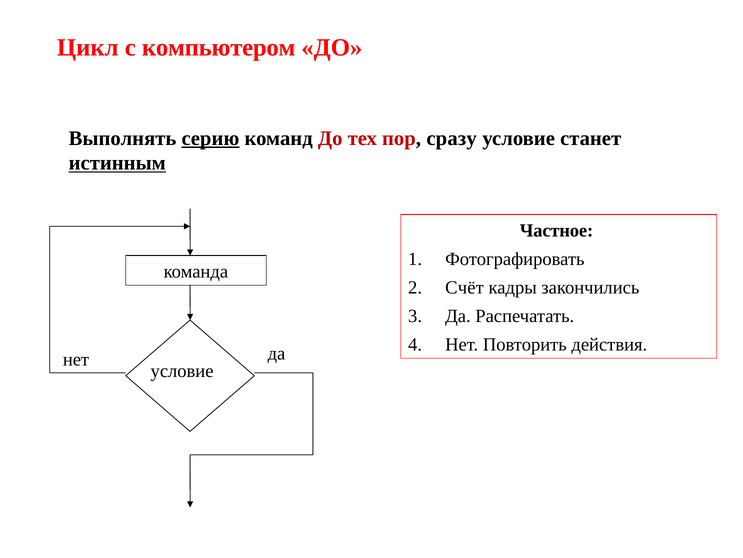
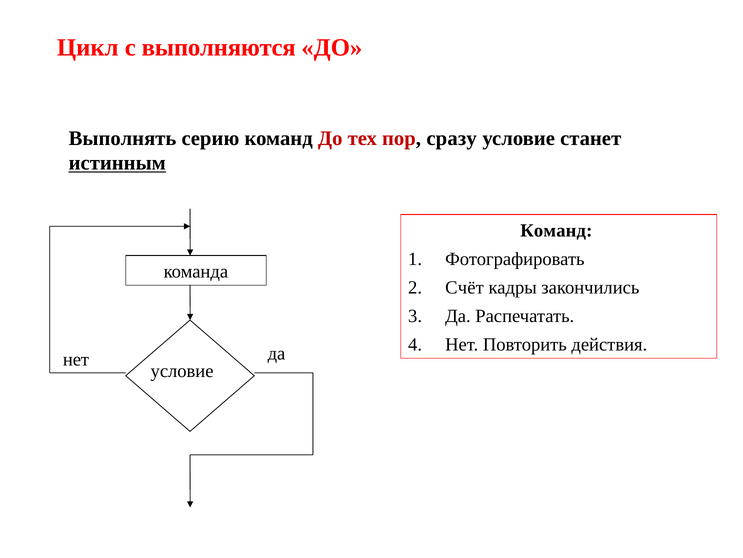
компьютером: компьютером -> выполняются (219, 47)
серию underline: present -> none (210, 138)
Частное: Частное -> Команд (556, 230)
